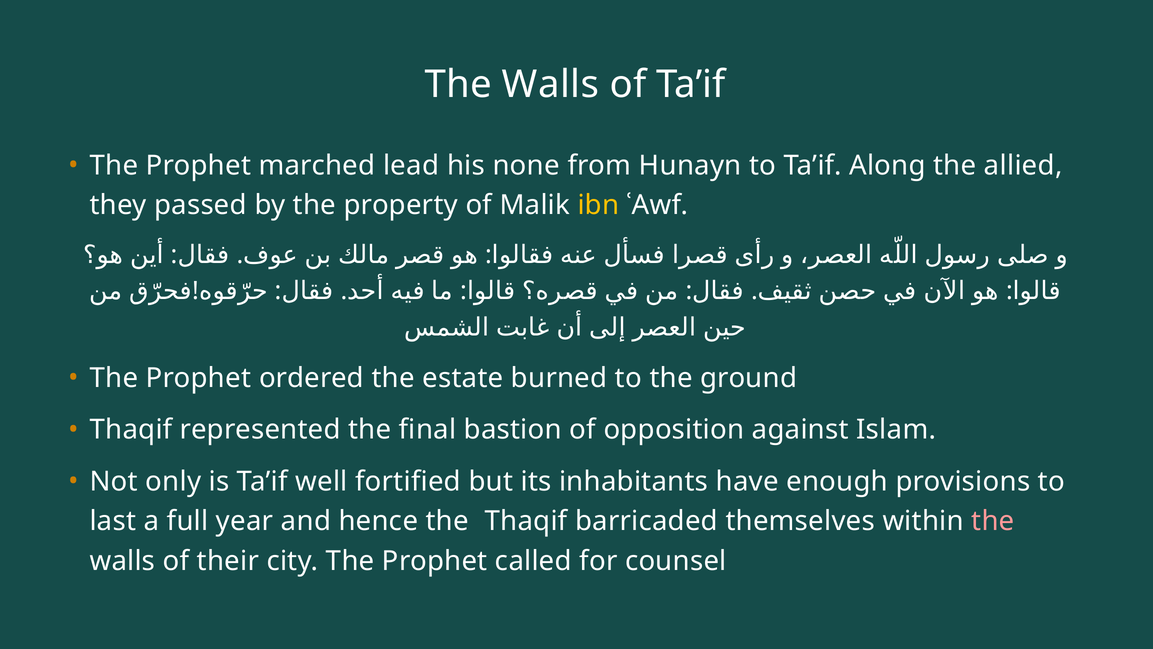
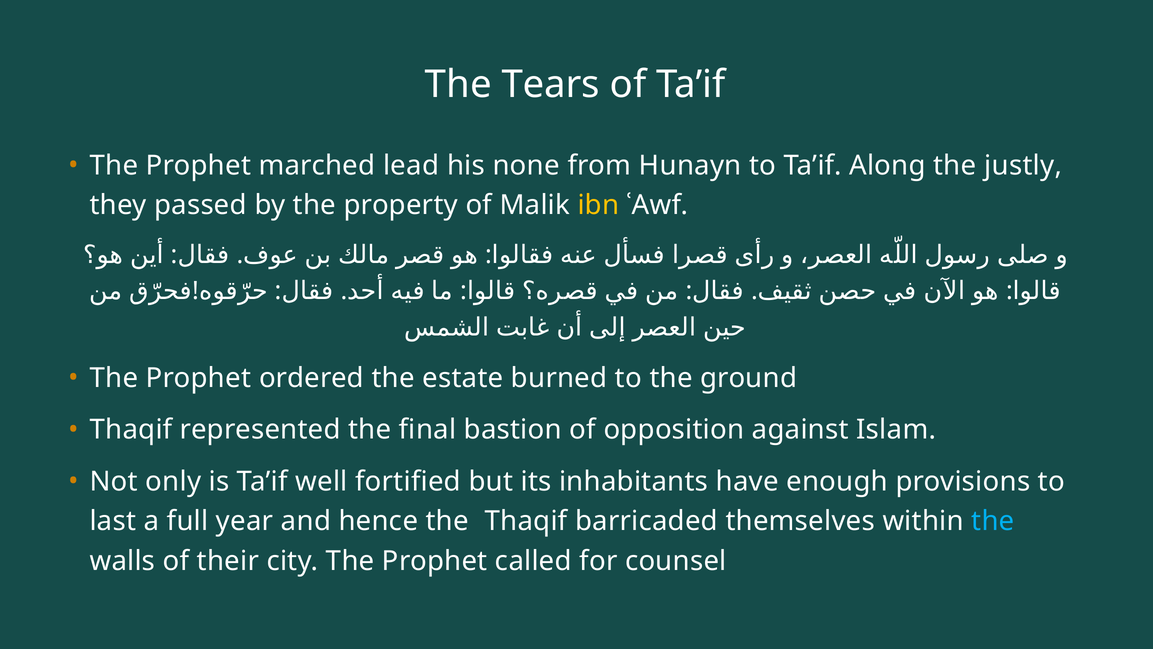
Walls: Walls -> Tears (551, 84)
allied: allied -> justly (1023, 165)
the colour: pink -> light blue (993, 521)
